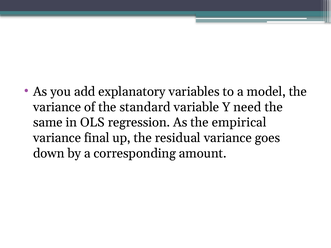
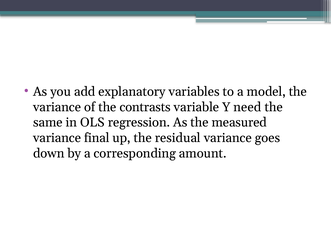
standard: standard -> contrasts (145, 107)
empirical: empirical -> measured (239, 123)
